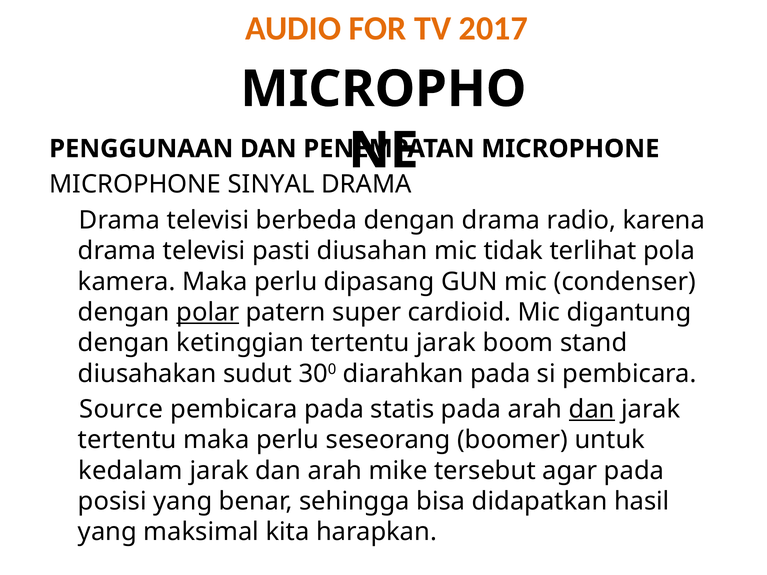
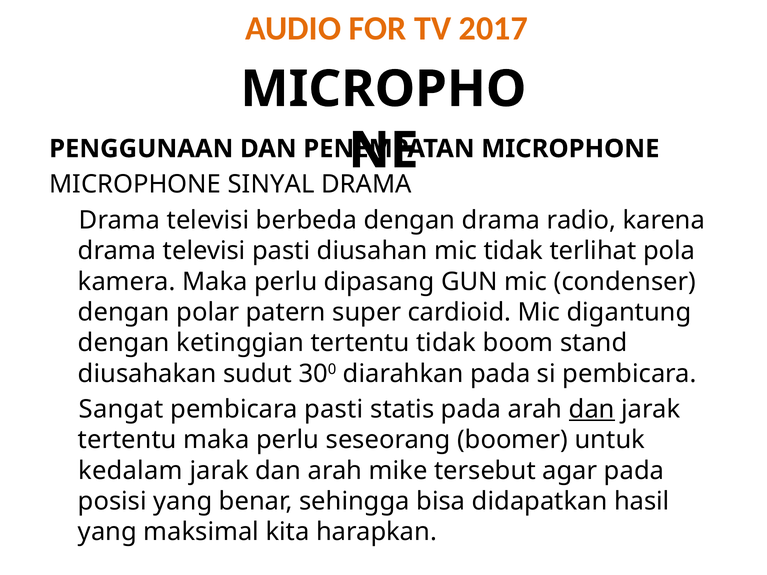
polar underline: present -> none (208, 312)
tertentu jarak: jarak -> tidak (446, 343)
Source: Source -> Sangat (121, 410)
pembicara pada: pada -> pasti (334, 410)
